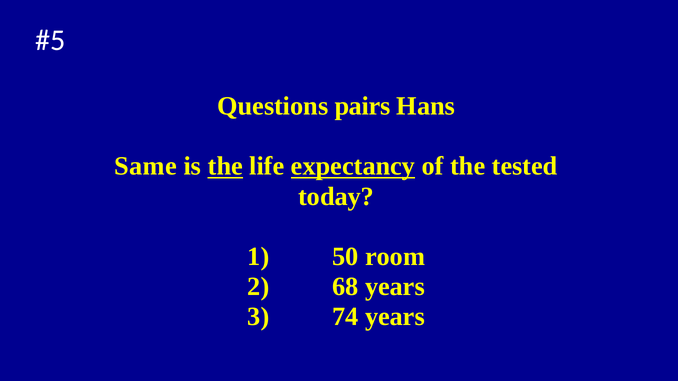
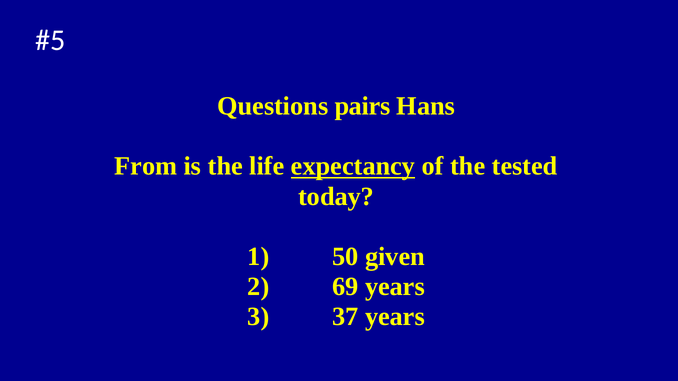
Same: Same -> From (146, 166)
the underline: present -> none (225, 166)
room: room -> given (395, 257)
68: 68 -> 69 (345, 287)
74: 74 -> 37 (345, 317)
